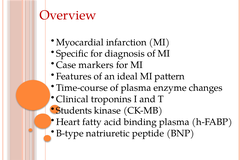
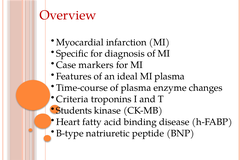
MI pattern: pattern -> plasma (170, 76)
Clinical: Clinical -> Criteria (72, 99)
binding plasma: plasma -> disease (174, 122)
